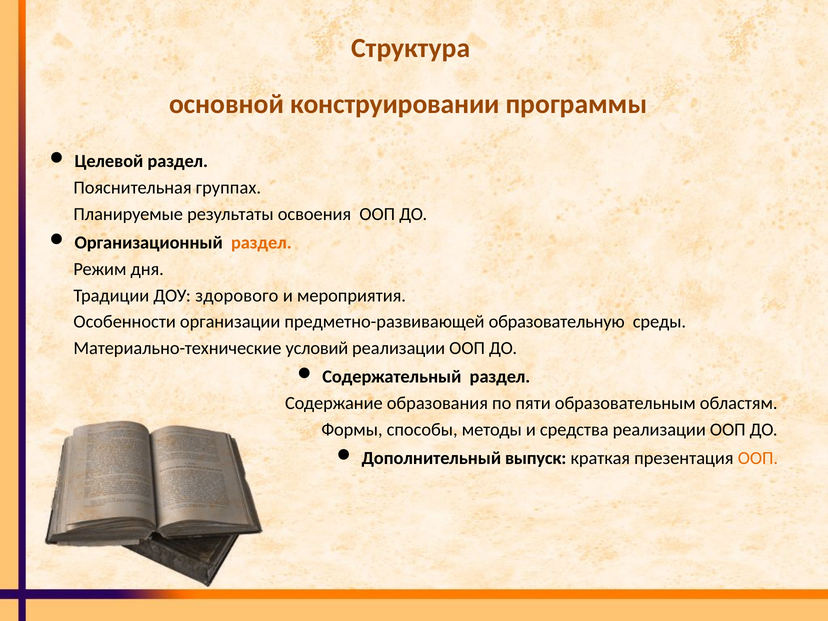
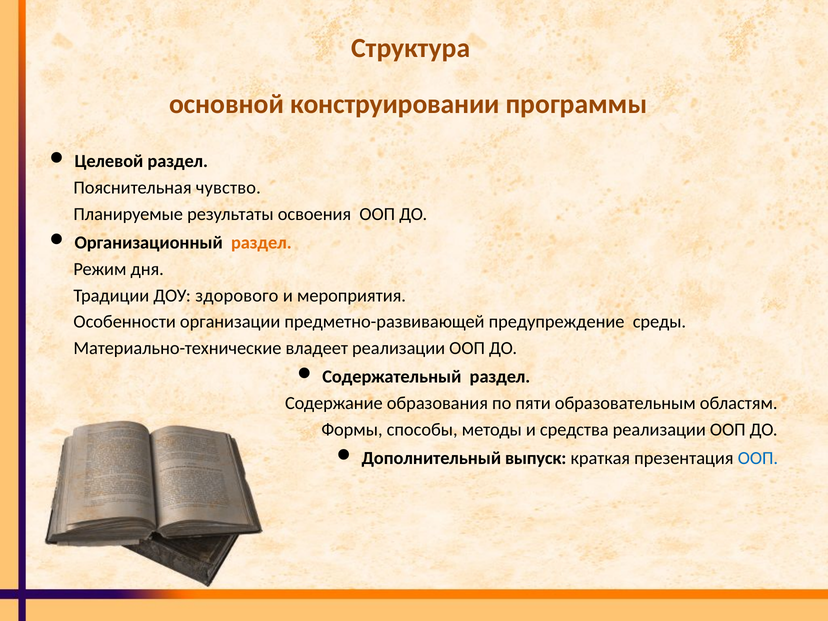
группах: группах -> чувство (228, 188)
образовательную: образовательную -> предупреждение (557, 322)
условий: условий -> владеет (317, 348)
ООП colour: orange -> blue (758, 458)
